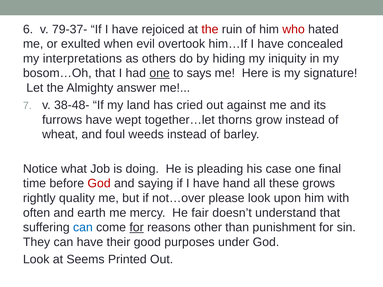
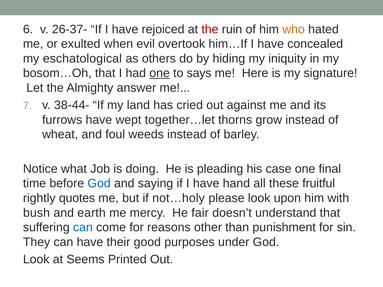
79-37-: 79-37- -> 26-37- (70, 29)
who colour: red -> orange (294, 29)
interpretations: interpretations -> eschatological (82, 59)
38-48-: 38-48- -> 38-44- (72, 105)
God colour: red -> blue (99, 184)
grows: grows -> fruitful (319, 184)
quality: quality -> quotes (77, 198)
not…over: not…over -> not…holy (179, 198)
often: often -> bush (36, 213)
for underline: present -> none (137, 228)
